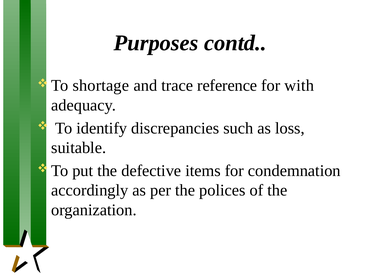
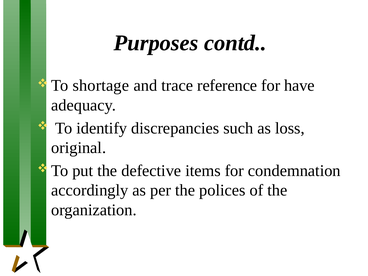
with: with -> have (299, 86)
suitable: suitable -> original (79, 148)
